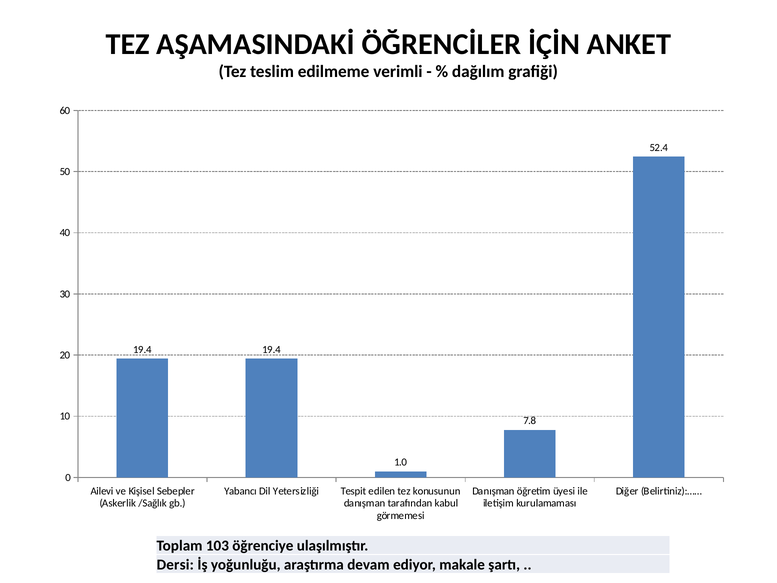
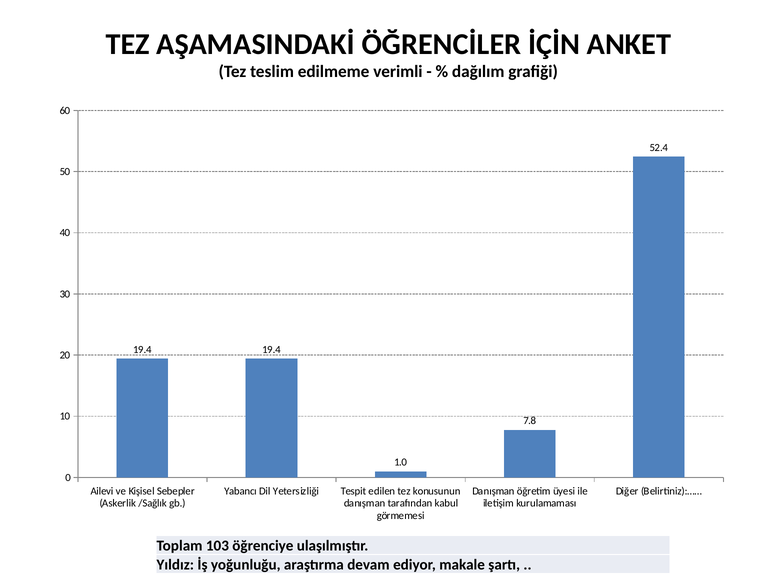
Dersi: Dersi -> Yıldız (175, 564)
